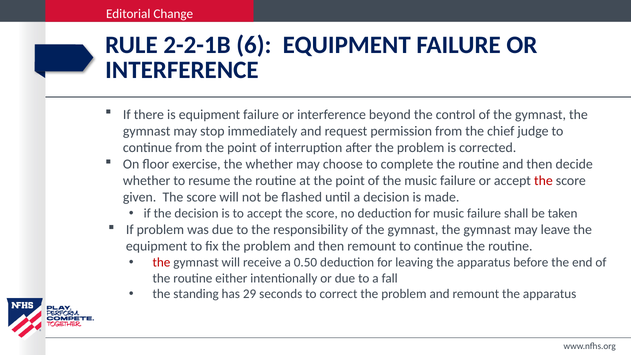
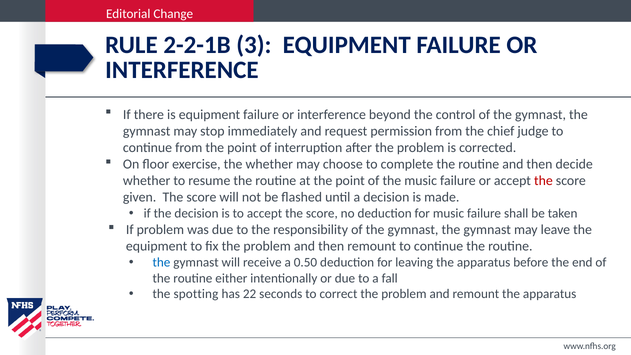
6: 6 -> 3 (254, 45)
the colour: red -> blue (161, 262)
standing: standing -> spotting (196, 294)
29: 29 -> 22 (250, 294)
